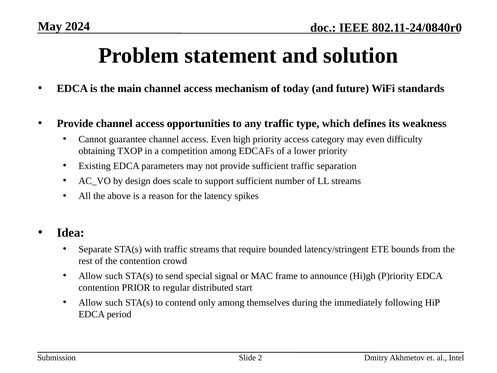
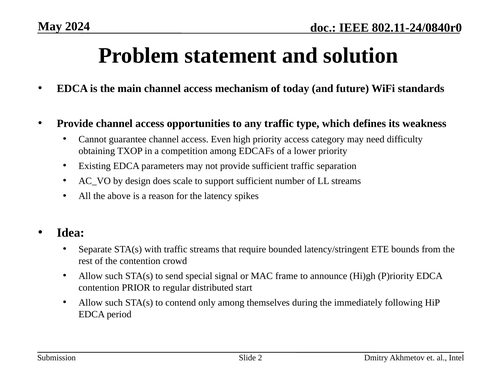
may even: even -> need (375, 139)
